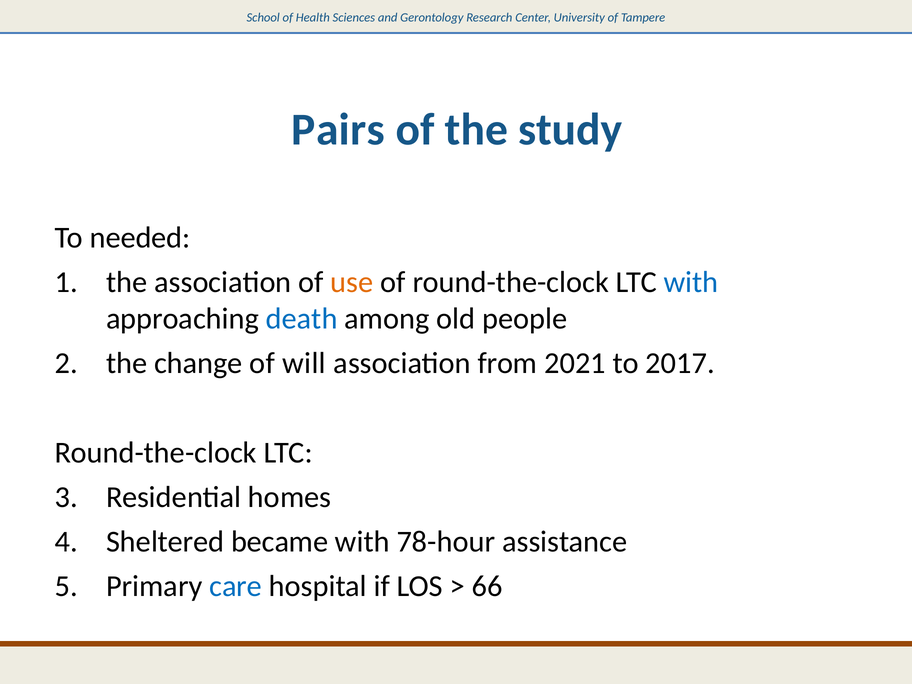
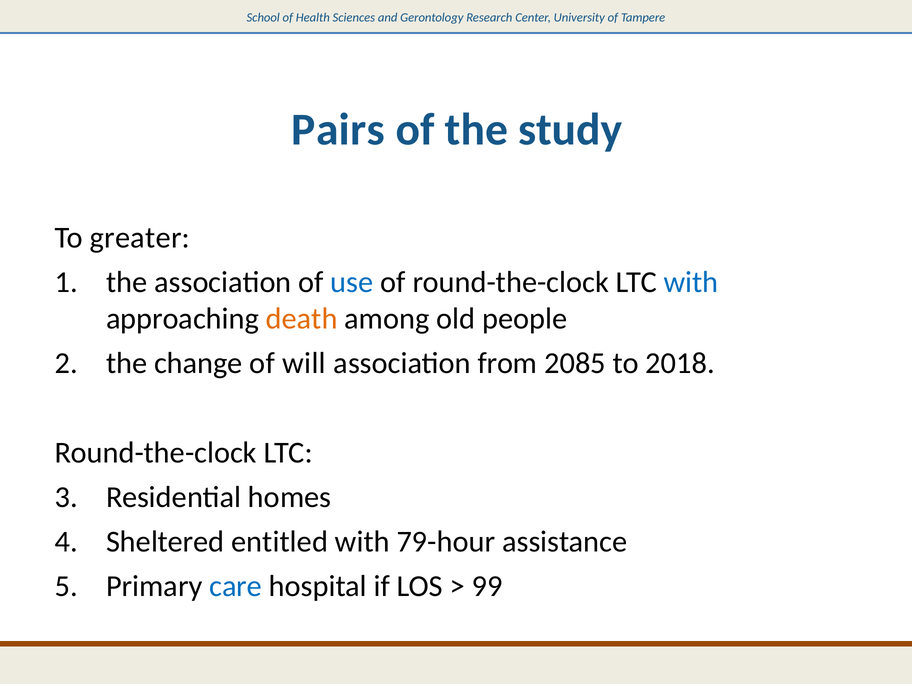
needed: needed -> greater (140, 238)
use colour: orange -> blue (352, 282)
death colour: blue -> orange (302, 319)
2021: 2021 -> 2085 (575, 363)
2017: 2017 -> 2018 (680, 363)
became: became -> entitled (280, 542)
78-hour: 78-hour -> 79-hour (446, 542)
66: 66 -> 99 (487, 586)
